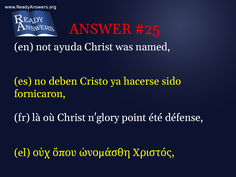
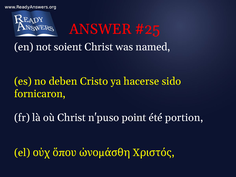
ayuda: ayuda -> soient (68, 47)
n'glory: n'glory -> n'puso (104, 118)
défense: défense -> portion (184, 118)
